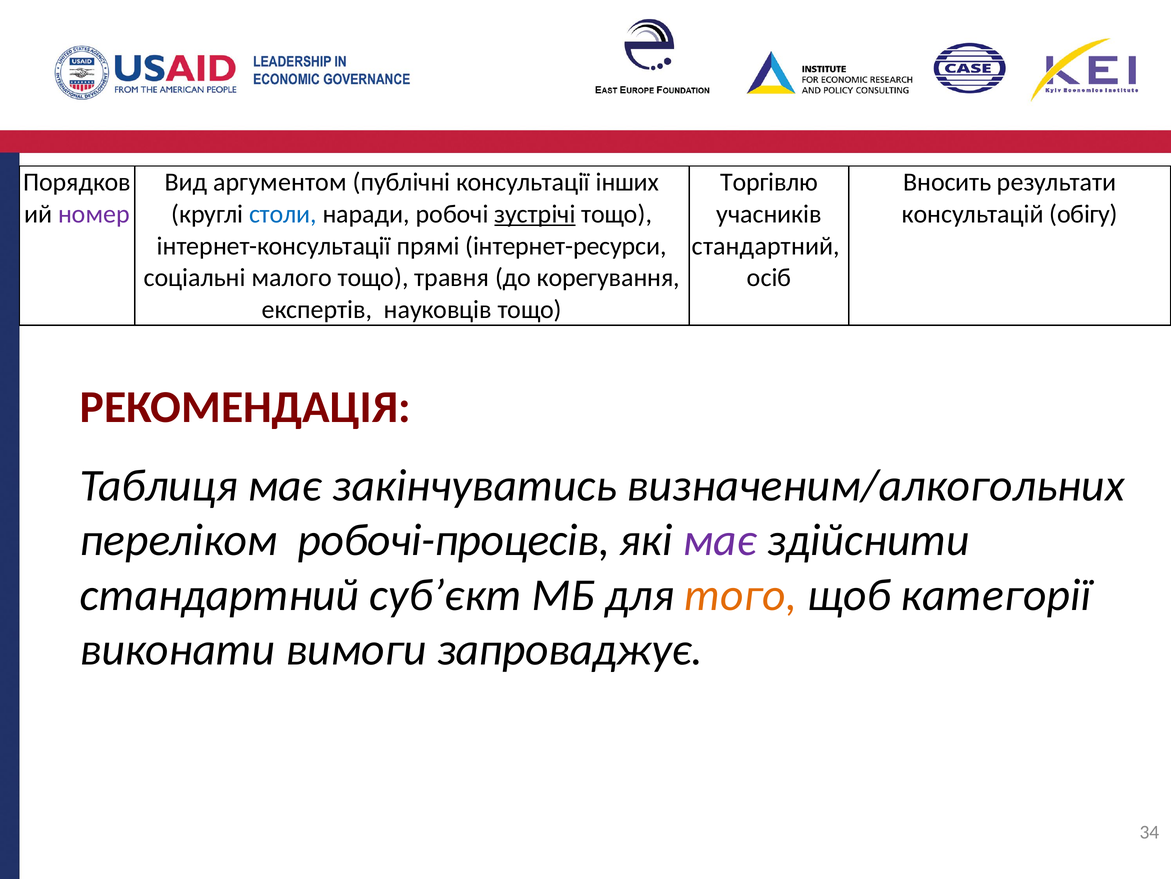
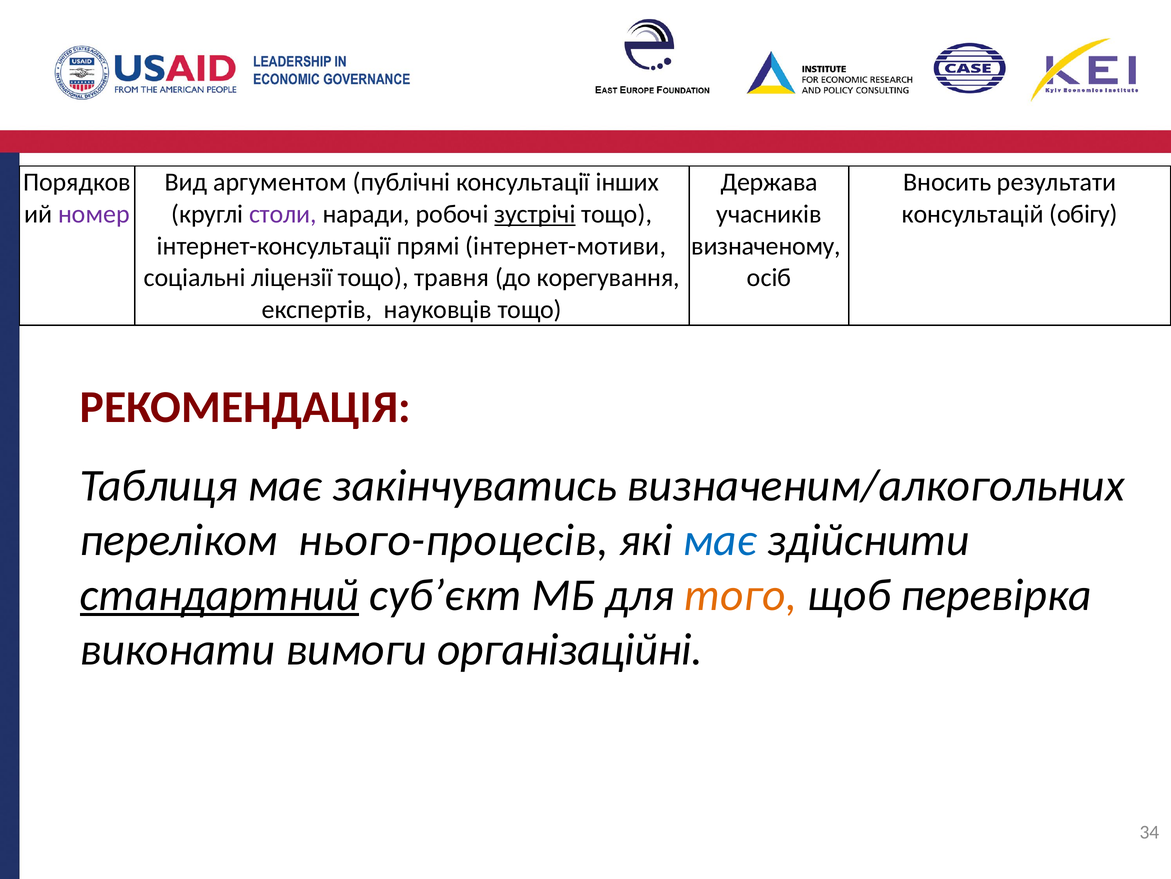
Торгівлю: Торгівлю -> Держава (769, 182)
столи colour: blue -> purple (283, 214)
інтернет-ресурси: інтернет-ресурси -> інтернет-мотиви (566, 246)
стандартний: стандартний -> визначеному (766, 246)
малого: малого -> ліцензії (292, 278)
робочі-процесів: робочі-процесів -> нього-процесів (453, 540)
має colour: purple -> blue (720, 540)
стандартний underline: none -> present (220, 594)
категорії: категорії -> перевірка (996, 594)
запроваджує: запроваджує -> організаційні (570, 649)
